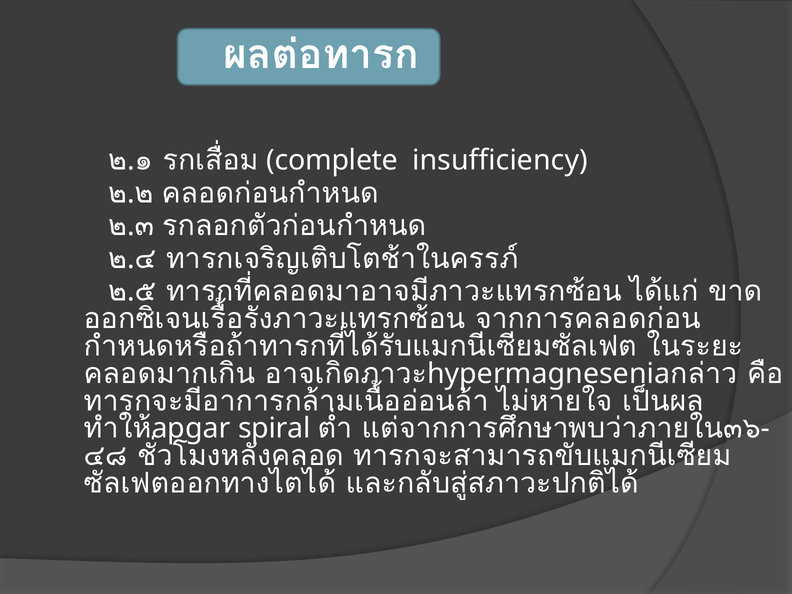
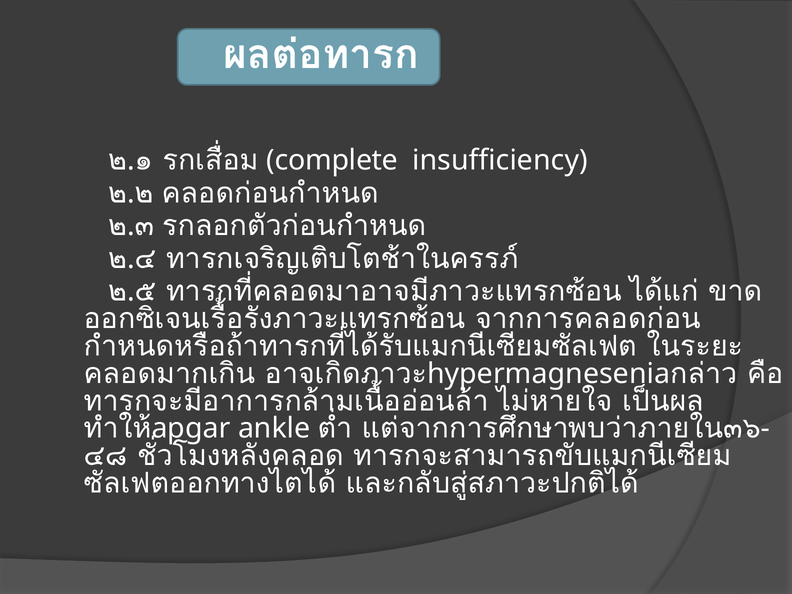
spiral: spiral -> ankle (274, 429)
